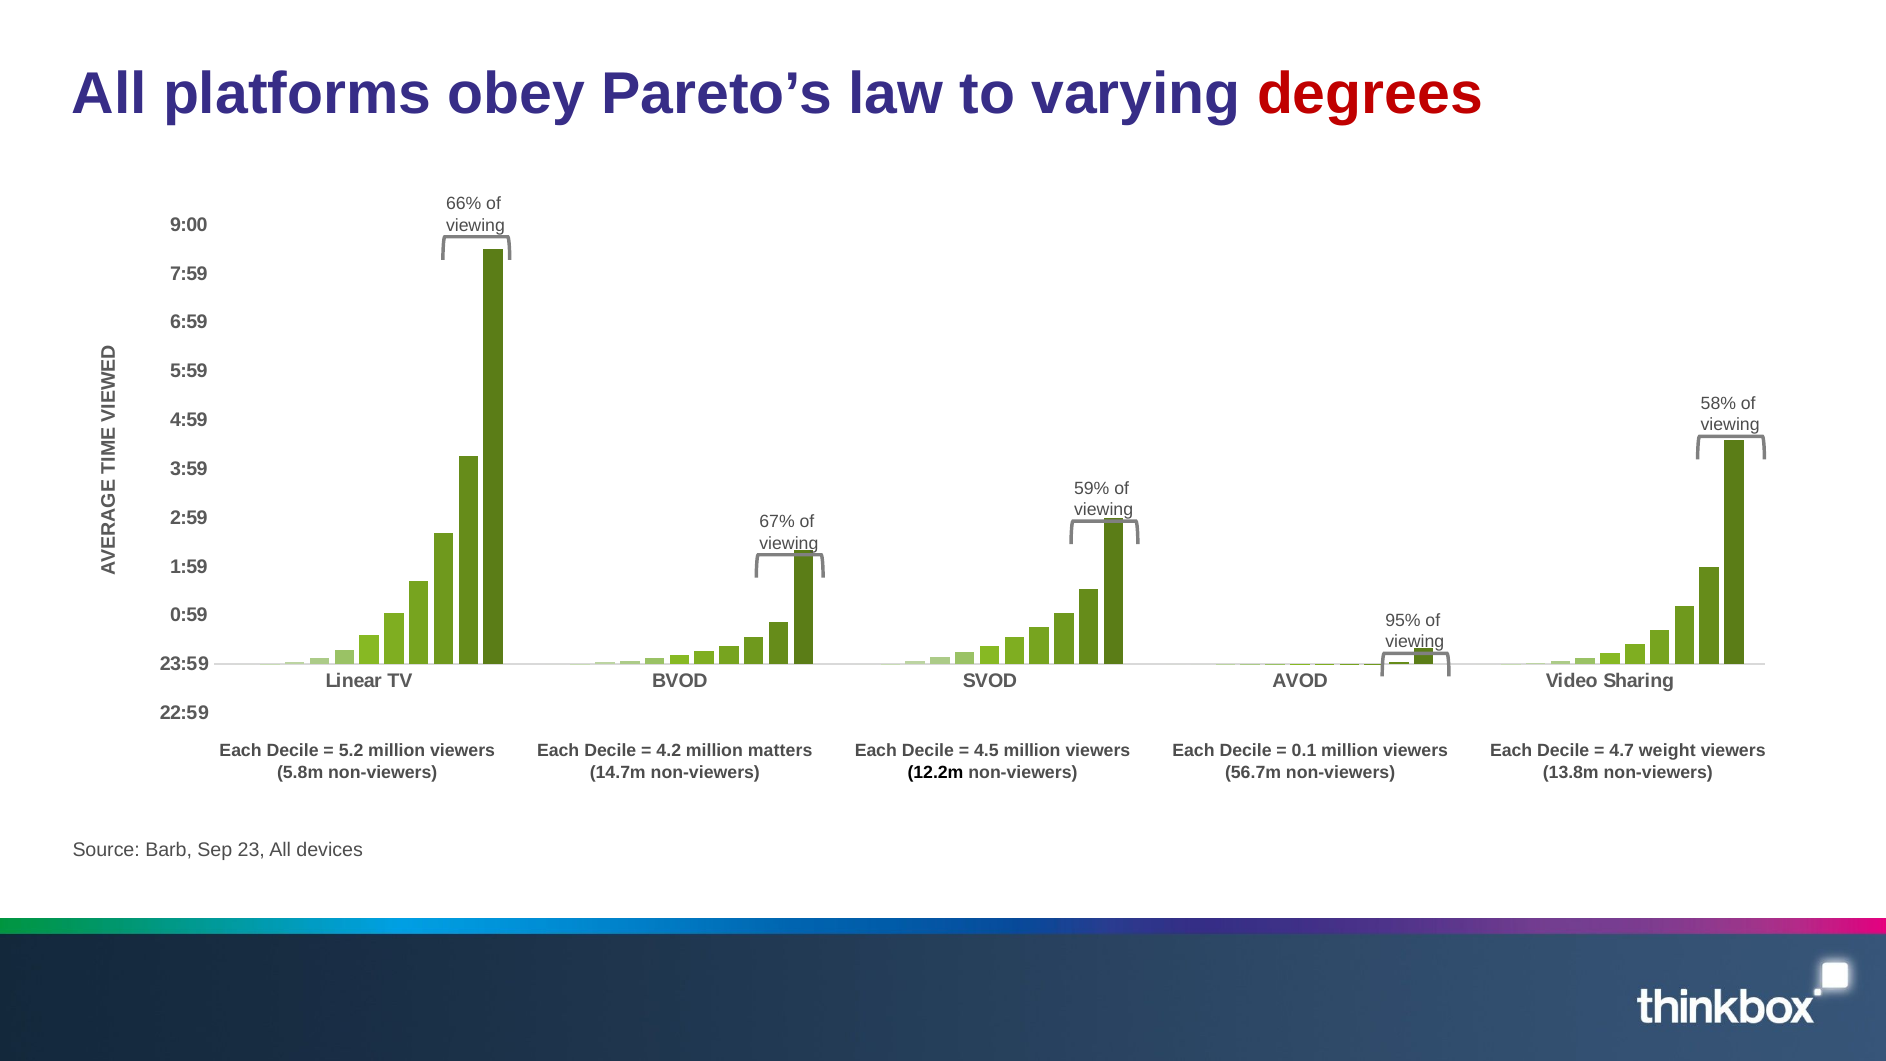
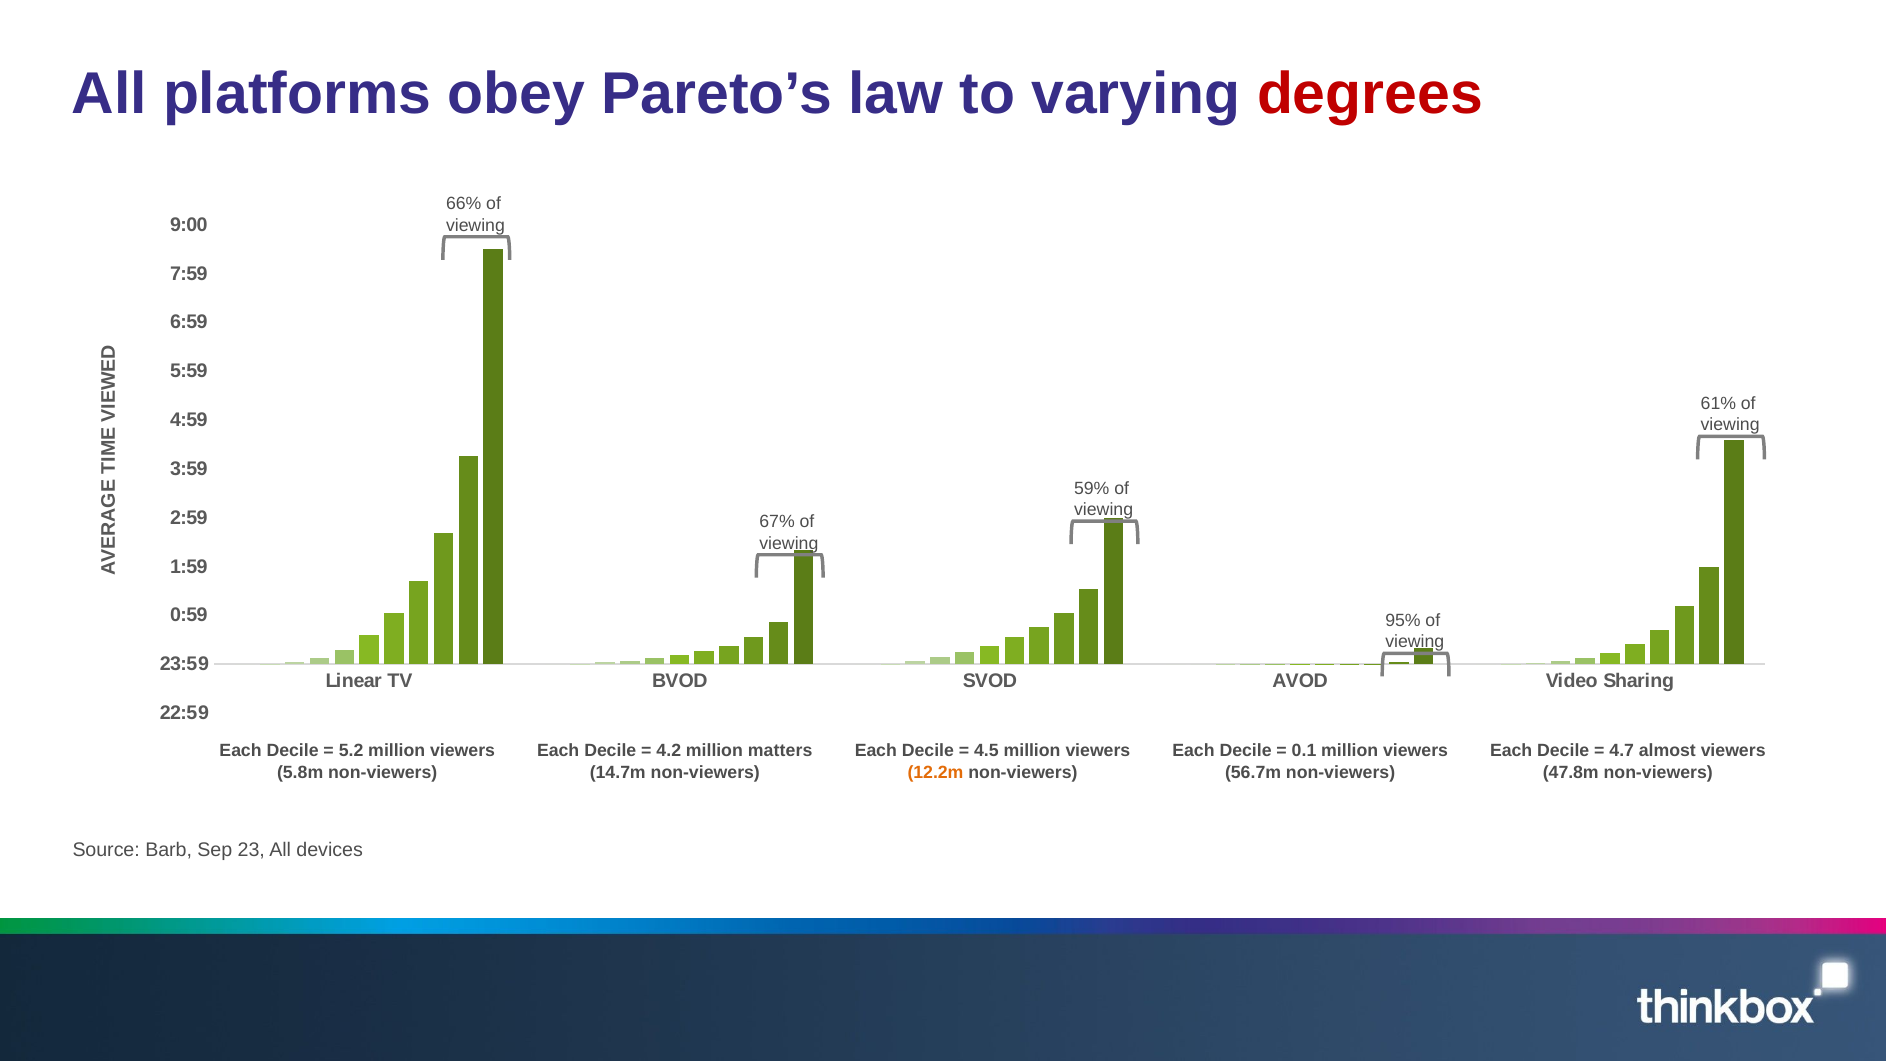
58%: 58% -> 61% (1718, 404)
weight: weight -> almost (1667, 751)
12.2m colour: black -> orange (935, 772)
13.8m: 13.8m -> 47.8m (1571, 772)
